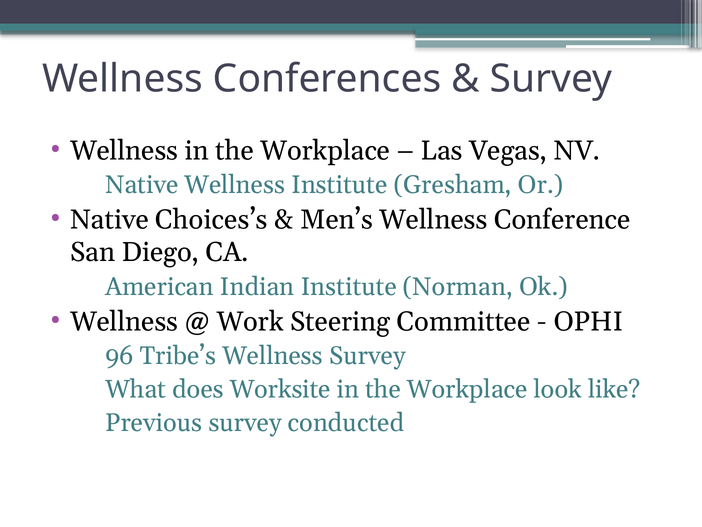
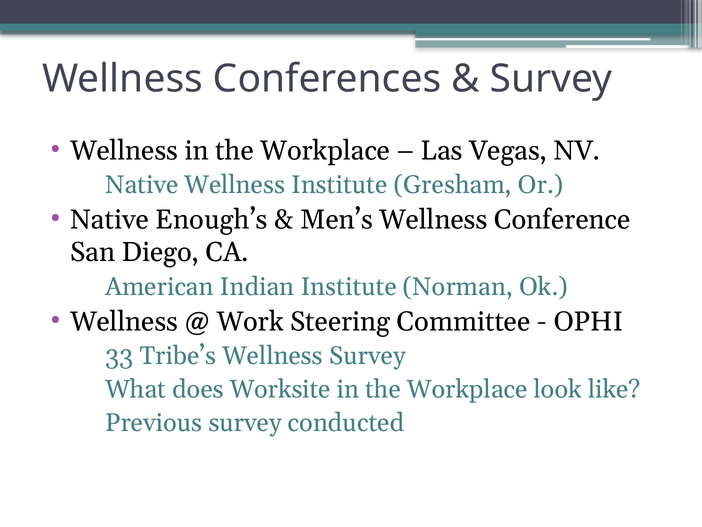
Choices’s: Choices’s -> Enough’s (212, 219)
96: 96 -> 33 (119, 356)
